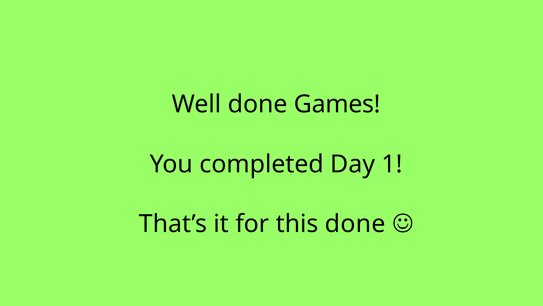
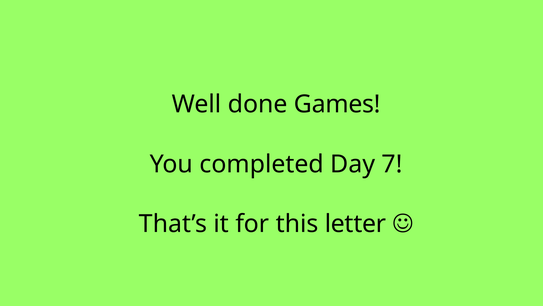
1: 1 -> 7 (392, 164)
this done: done -> letter (355, 224)
